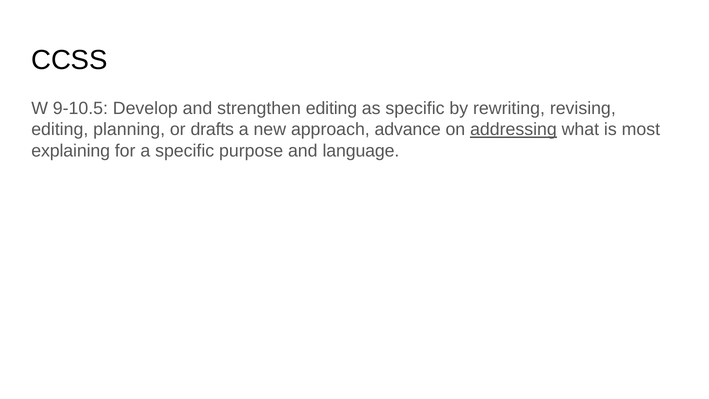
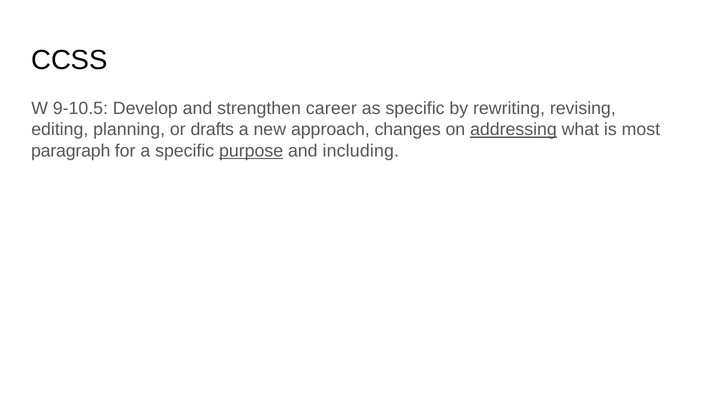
strengthen editing: editing -> career (331, 108)
advance: advance -> changes (408, 130)
explaining: explaining -> paragraph (71, 151)
purpose underline: none -> present (251, 151)
language: language -> including (361, 151)
